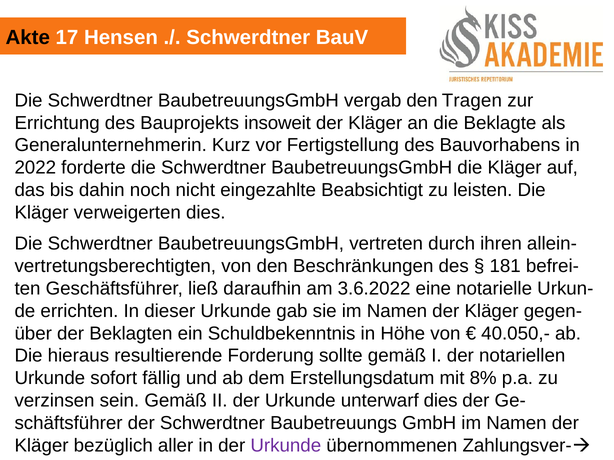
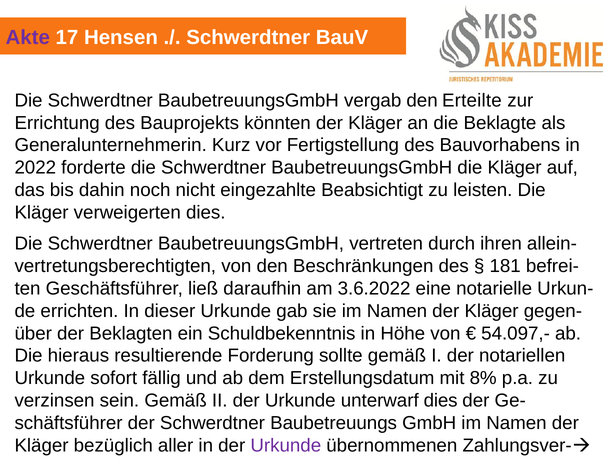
Akte colour: black -> purple (28, 37)
Tragen: Tragen -> Erteilte (472, 100)
insoweit: insoweit -> könnten (278, 123)
40.050,-: 40.050,- -> 54.097,- (516, 334)
